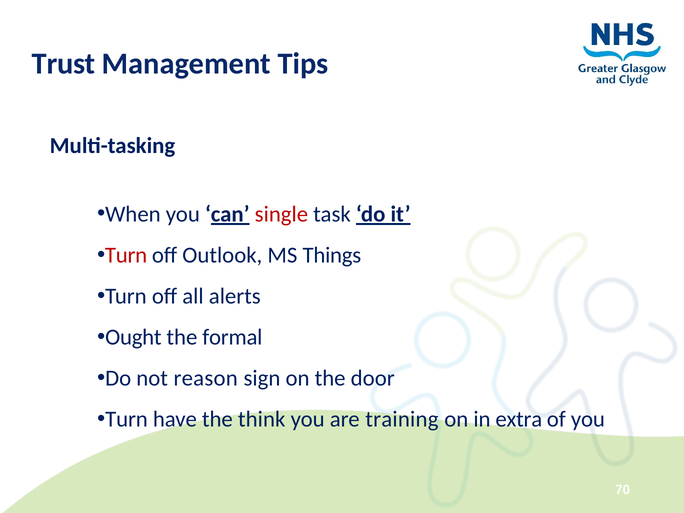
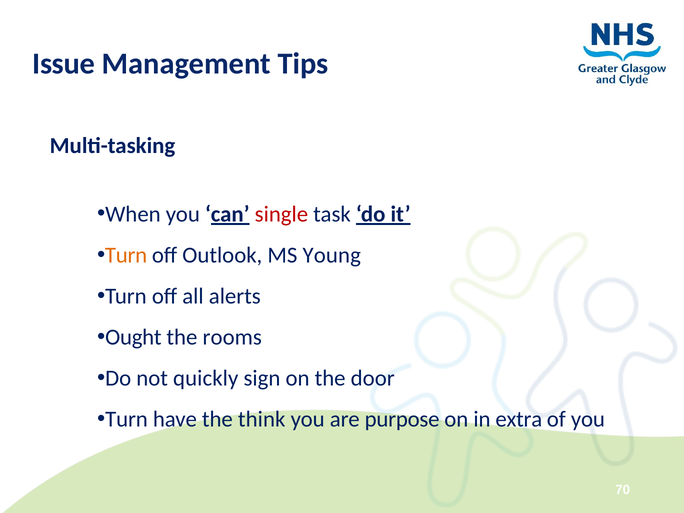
Trust: Trust -> Issue (64, 64)
Turn colour: red -> orange (126, 255)
Things: Things -> Young (332, 255)
formal: formal -> rooms (232, 337)
reason: reason -> quickly (206, 378)
training: training -> purpose (402, 419)
